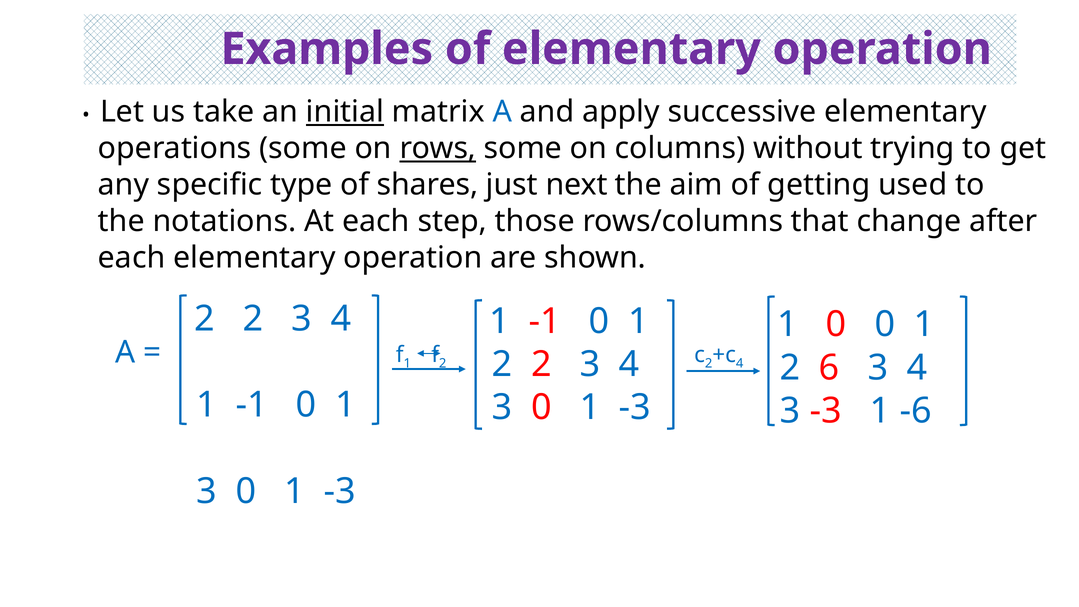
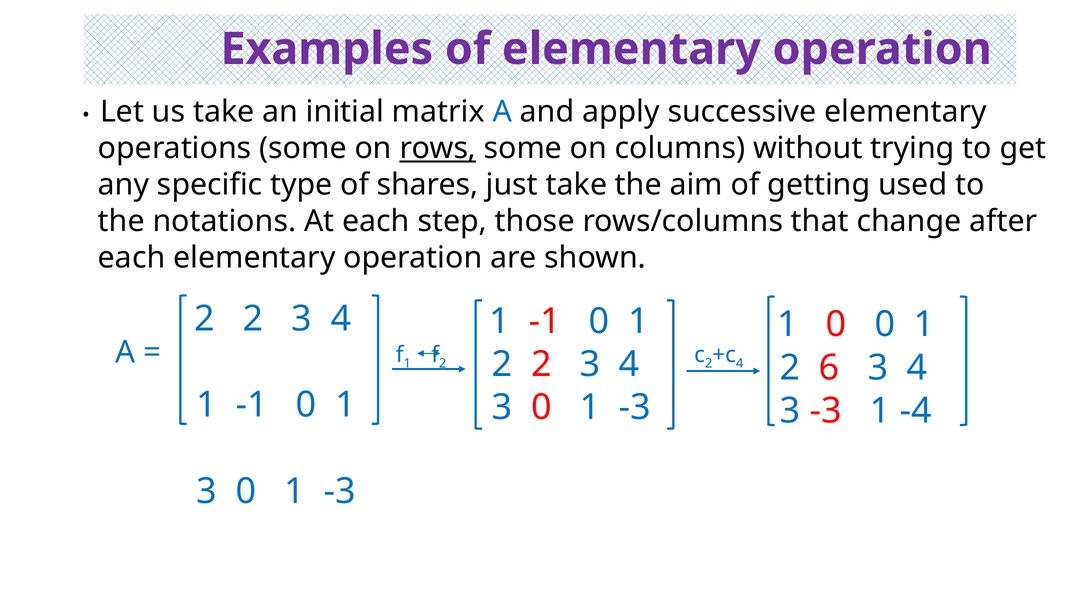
initial underline: present -> none (345, 112)
just next: next -> take (576, 185)
-6: -6 -> -4 (916, 411)
